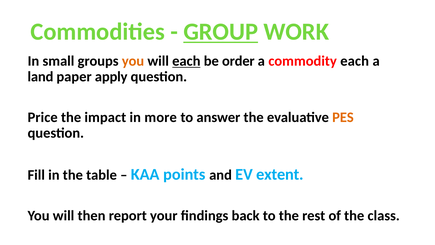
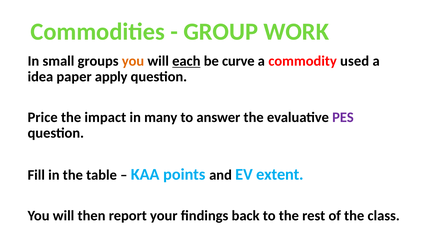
GROUP underline: present -> none (221, 32)
order: order -> curve (238, 61)
commodity each: each -> used (355, 61)
land: land -> idea (40, 77)
more: more -> many (161, 117)
PES colour: orange -> purple (343, 117)
